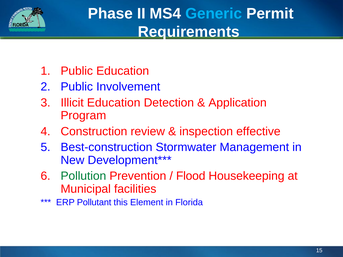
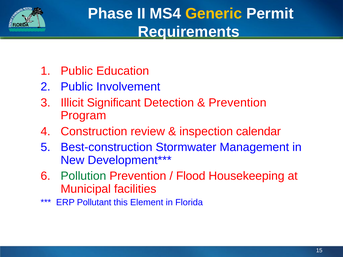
Generic colour: light blue -> yellow (214, 14)
Illicit Education: Education -> Significant (114, 103)
Application: Application -> Prevention (237, 103)
effective: effective -> calendar (258, 132)
